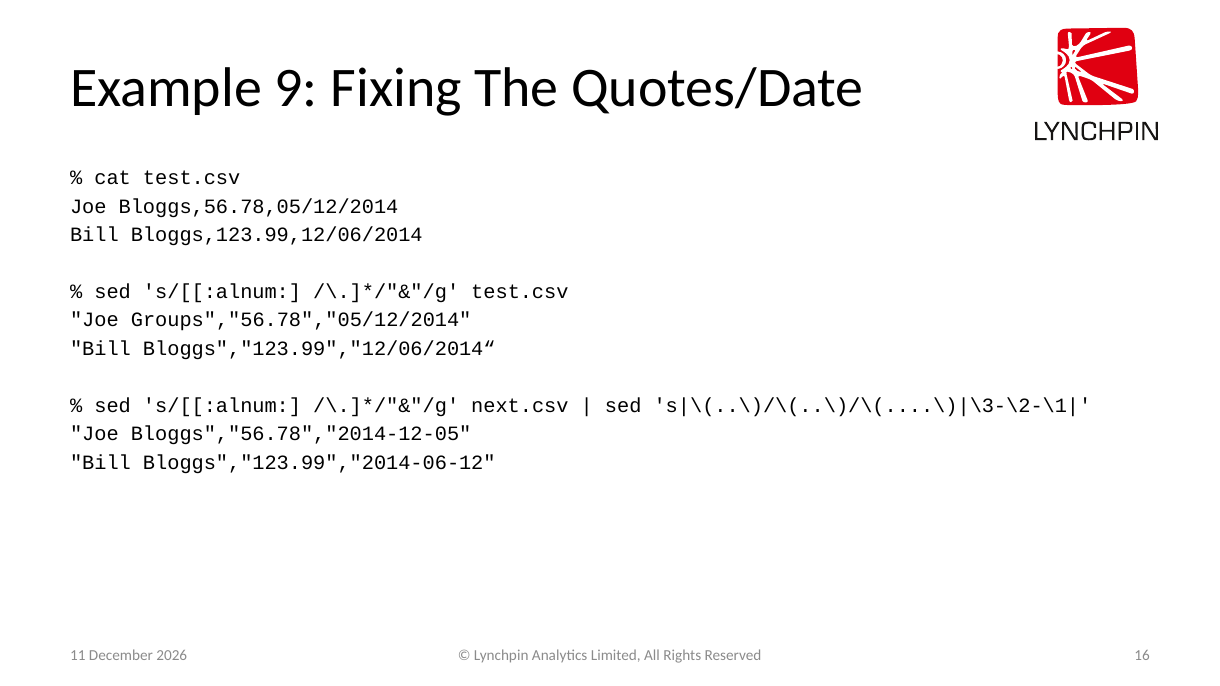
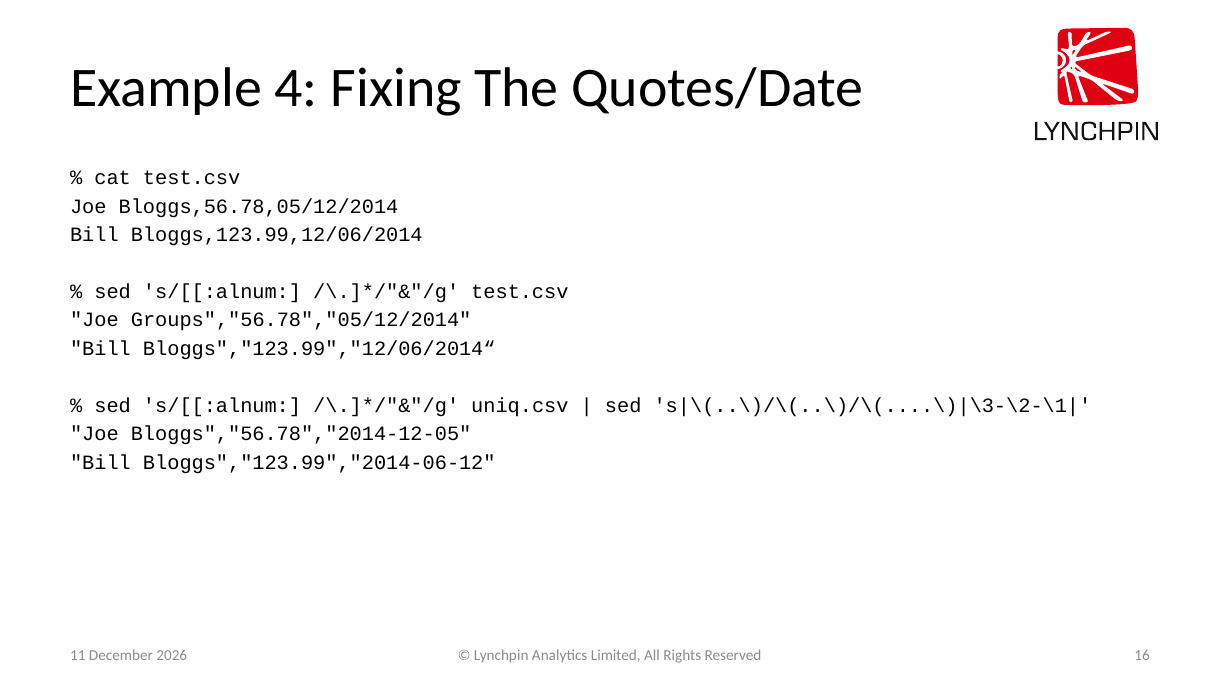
9: 9 -> 4 (296, 89)
next.csv: next.csv -> uniq.csv (520, 406)
